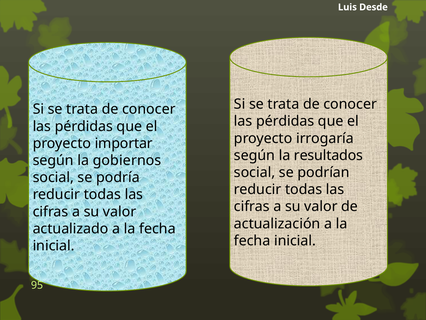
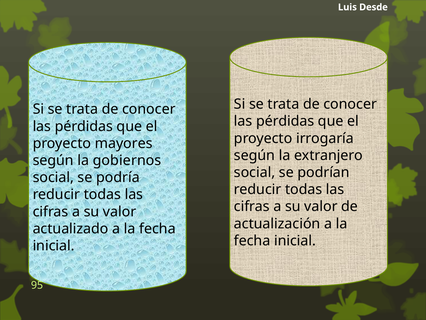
importar: importar -> mayores (124, 143)
resultados: resultados -> extranjero (328, 155)
